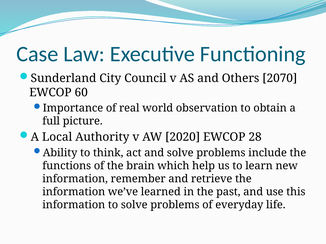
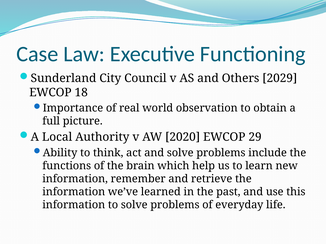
2070: 2070 -> 2029 (280, 78)
60: 60 -> 18 (81, 93)
28: 28 -> 29 (255, 137)
